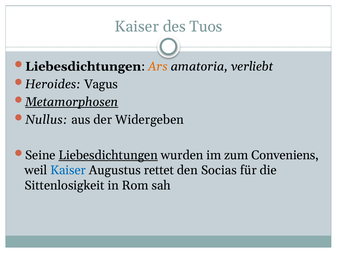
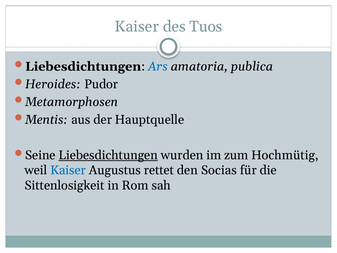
Ars colour: orange -> blue (158, 66)
verliebt: verliebt -> publica (252, 66)
Vagus: Vagus -> Pudor (101, 84)
Metamorphosen underline: present -> none (72, 102)
Nullus: Nullus -> Mentis (47, 120)
Widergeben: Widergeben -> Hauptquelle (150, 120)
Conveniens: Conveniens -> Hochmütig (285, 155)
